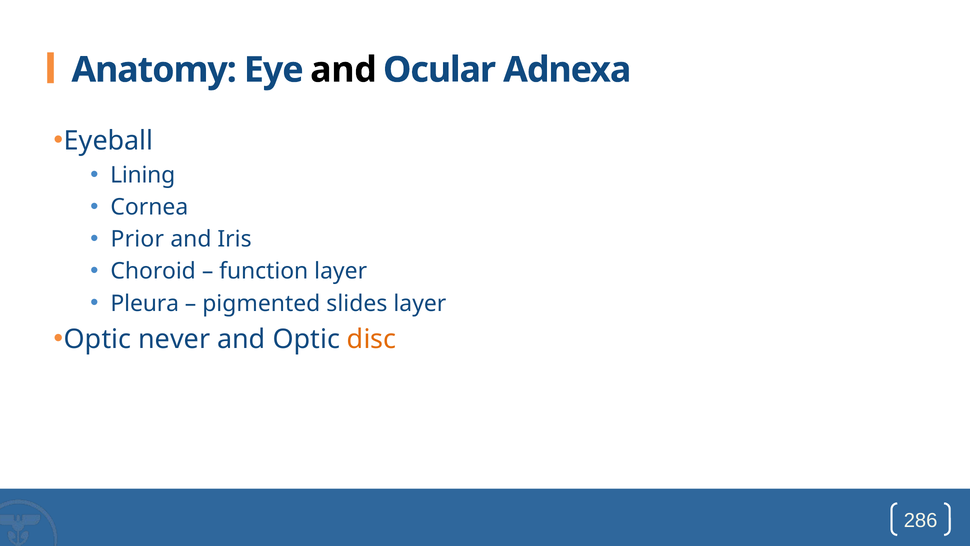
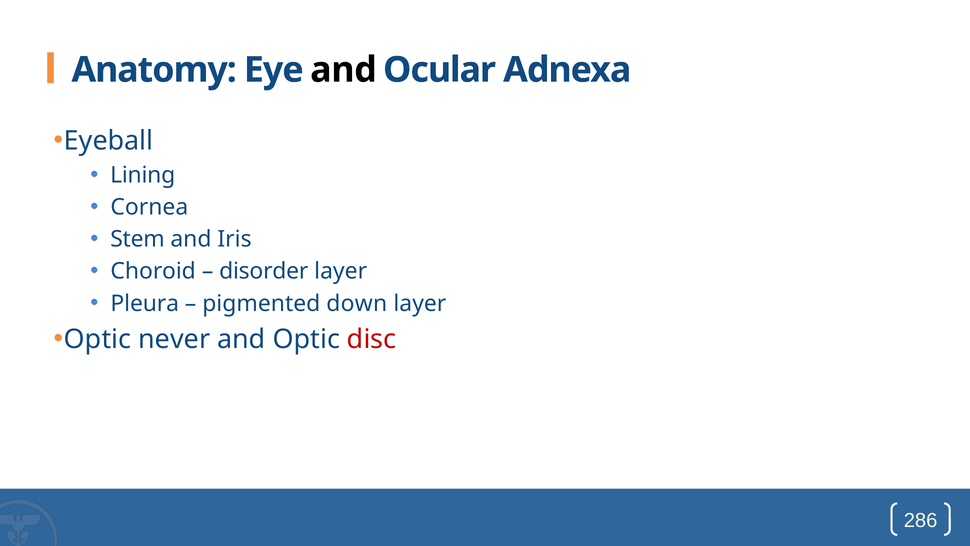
Prior: Prior -> Stem (138, 239)
function: function -> disorder (264, 271)
slides: slides -> down (357, 303)
disc colour: orange -> red (372, 339)
